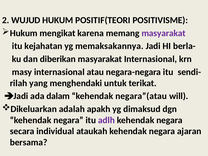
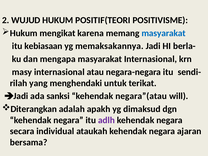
masyarakat colour: purple -> blue (164, 33)
kejahatan: kejahatan -> kebiasaan (43, 46)
diberikan: diberikan -> mengapa (58, 59)
dalam: dalam -> sanksi (58, 96)
Dikeluarkan: Dikeluarkan -> Diterangkan (34, 109)
